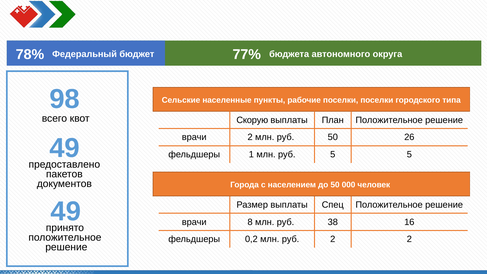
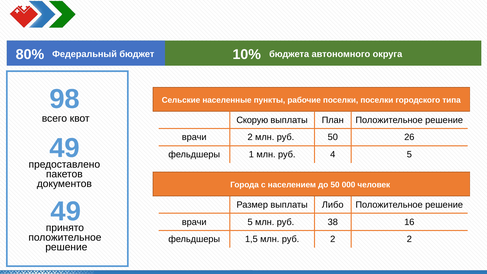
78%: 78% -> 80% (30, 54)
77%: 77% -> 10% (247, 54)
руб 5: 5 -> 4 (333, 154)
Спец: Спец -> Либо (333, 205)
врачи 8: 8 -> 5 (250, 222)
0,2: 0,2 -> 1,5 (251, 239)
